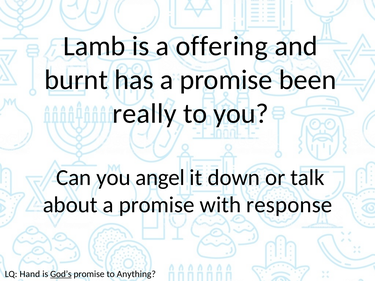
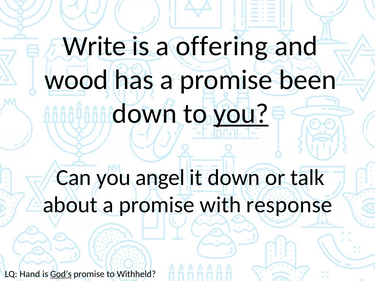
Lamb: Lamb -> Write (94, 46)
burnt: burnt -> wood (76, 80)
really: really -> down (145, 114)
you underline: none -> present (241, 114)
Anything: Anything -> Withheld (136, 274)
